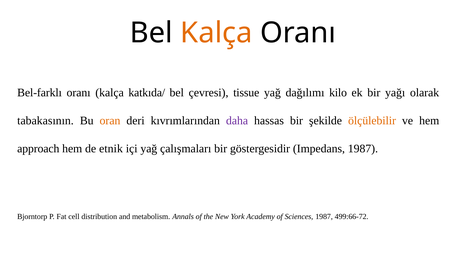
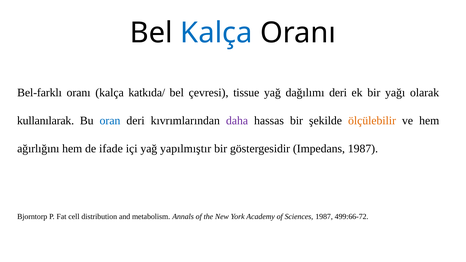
Kalça colour: orange -> blue (216, 33)
dağılımı kilo: kilo -> deri (338, 93)
tabakasının: tabakasının -> kullanılarak (46, 121)
oran colour: orange -> blue (110, 121)
approach: approach -> ağırlığını (38, 149)
etnik: etnik -> ifade (111, 149)
çalışmaları: çalışmaları -> yapılmıştır (186, 149)
